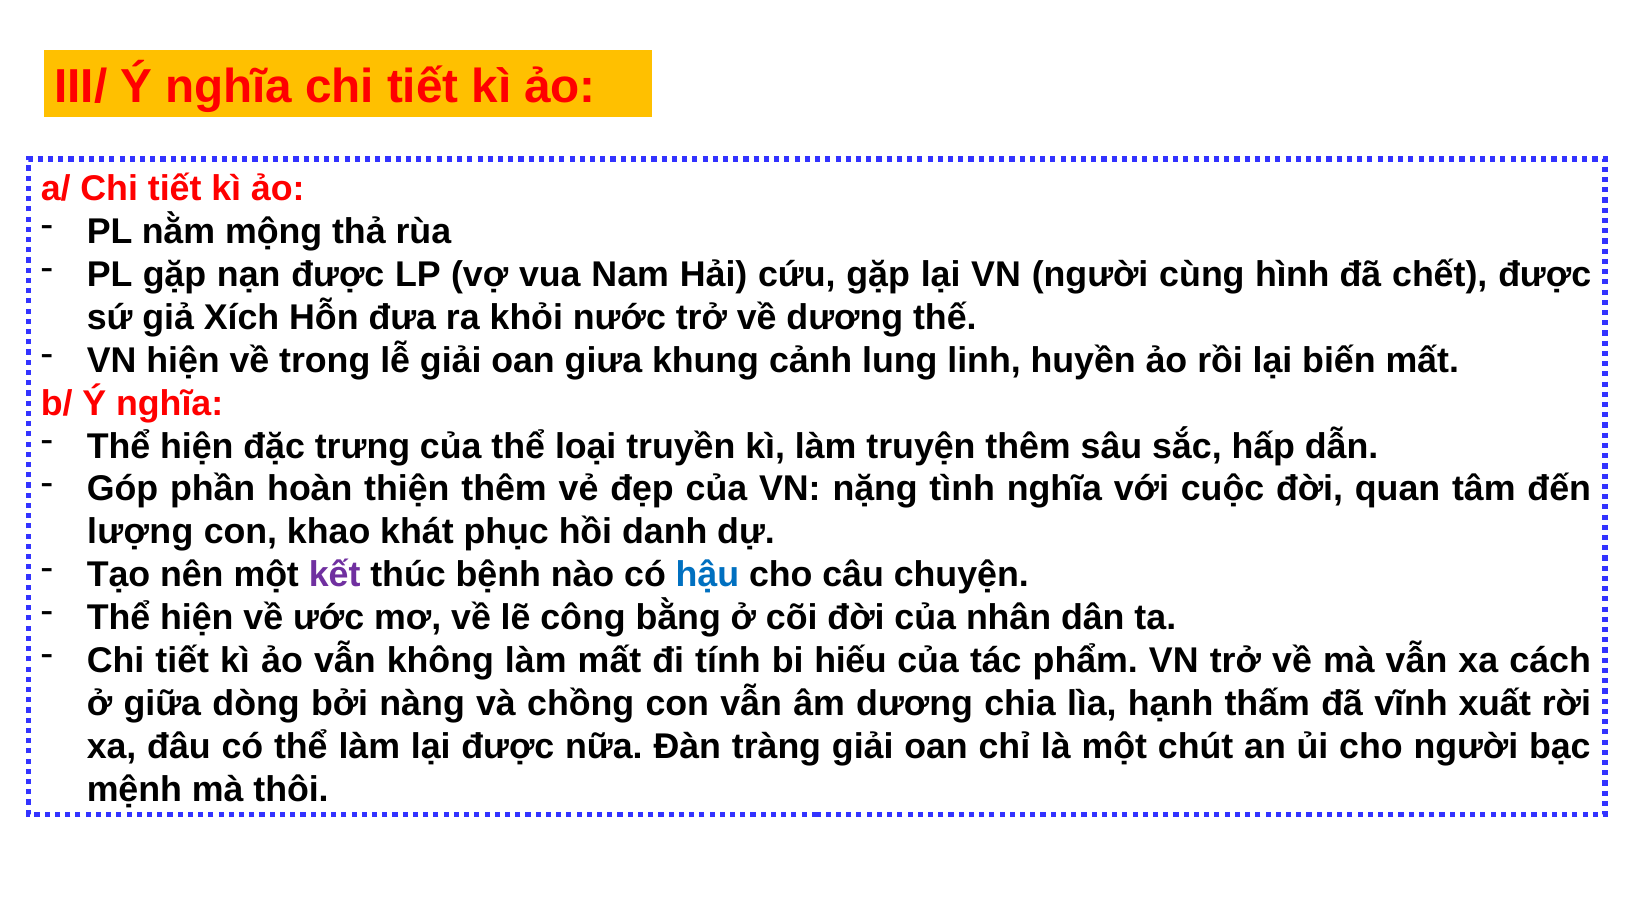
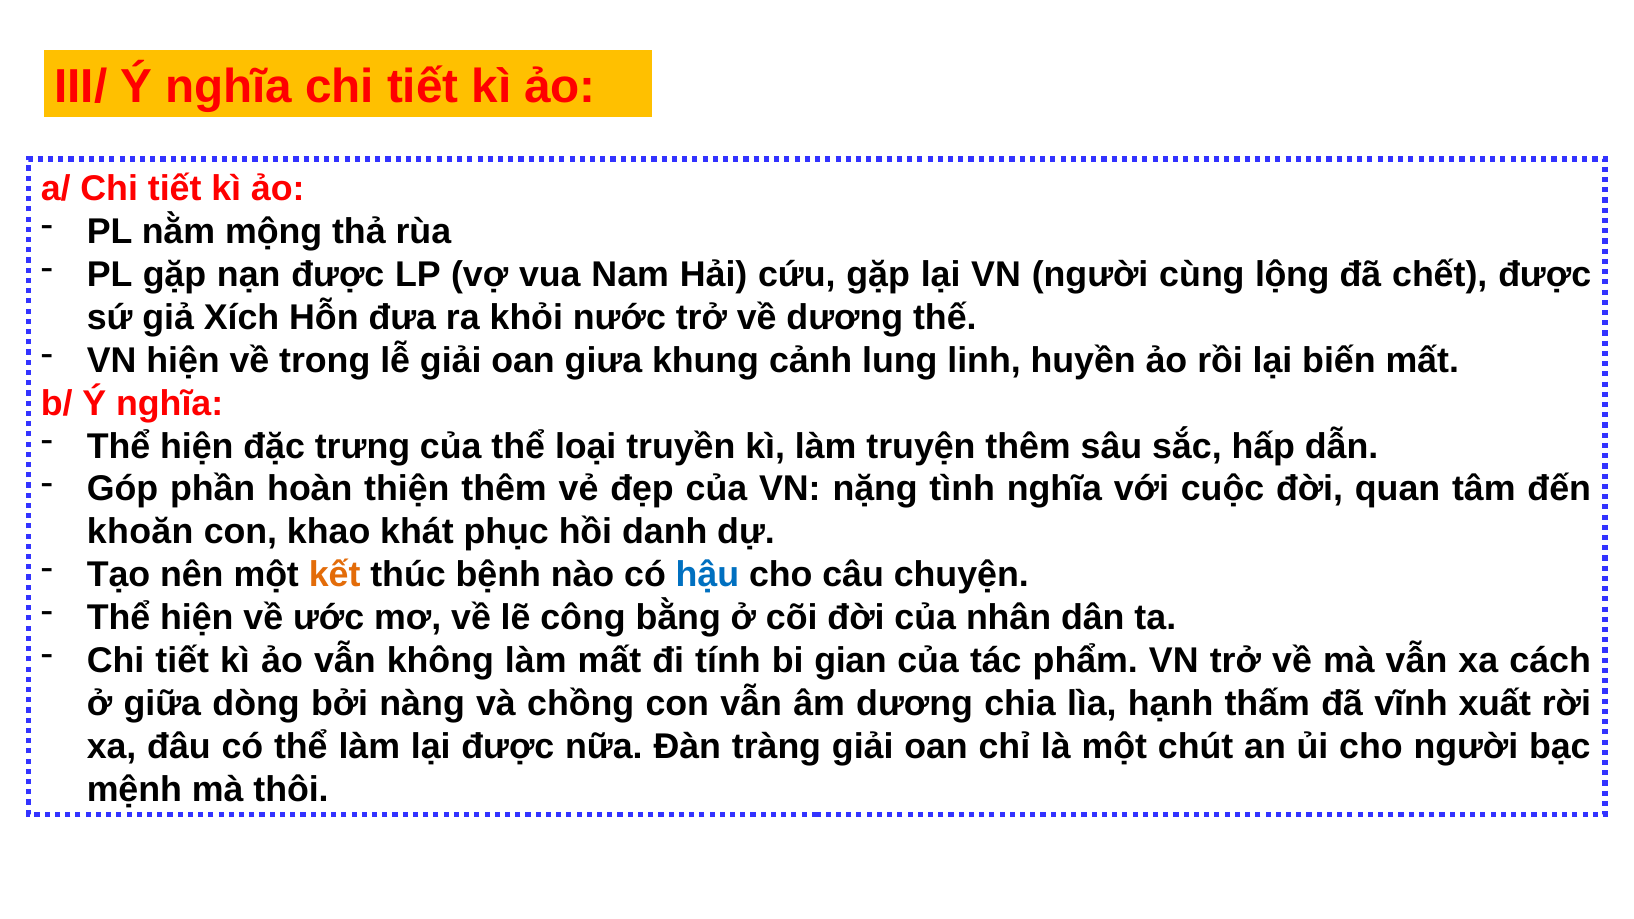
hình: hình -> lộng (1292, 275)
lượng: lượng -> khoăn (140, 532)
kết colour: purple -> orange (335, 575)
hiếu: hiếu -> gian (851, 661)
